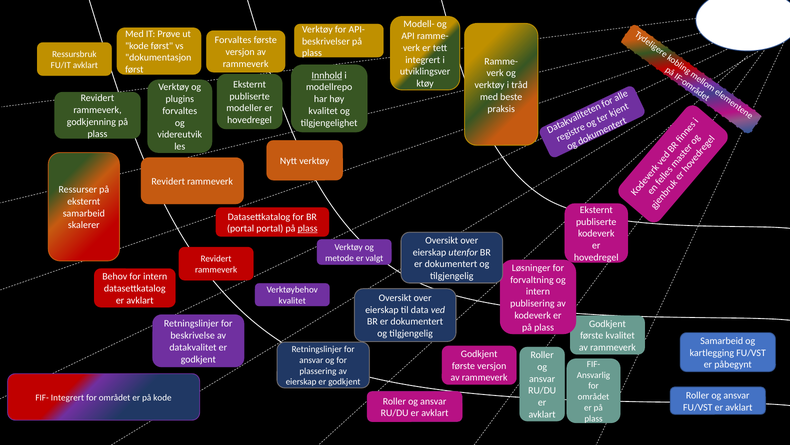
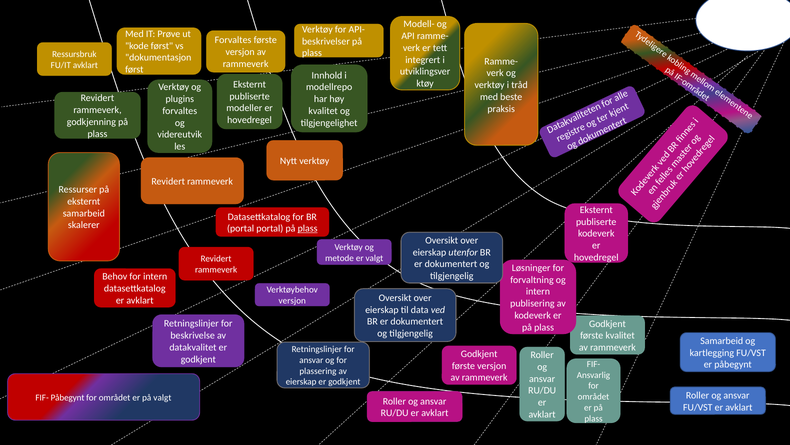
Innhold underline: present -> none (327, 75)
kvalitet: kvalitet -> versjon (292, 300)
FIF- Integrert: Integrert -> Påbegynt (68, 397)
på kode: kode -> valgt (162, 397)
